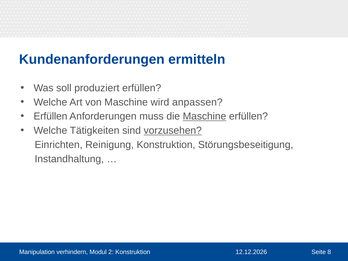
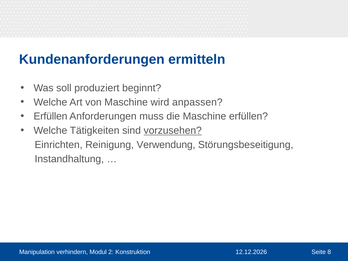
produziert erfüllen: erfüllen -> beginnt (142, 88)
Maschine underline: present -> none (205, 116)
Reinigung Konstruktion: Konstruktion -> Verwendung (166, 145)
